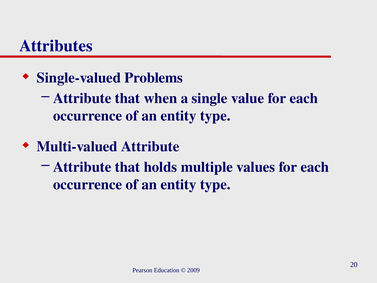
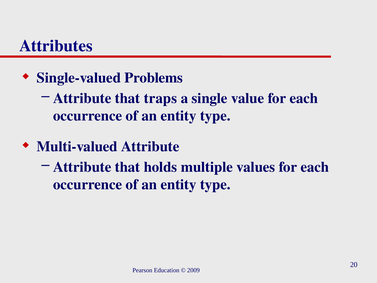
when: when -> traps (160, 98)
